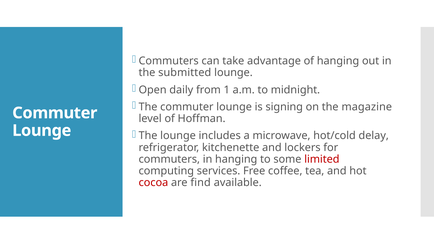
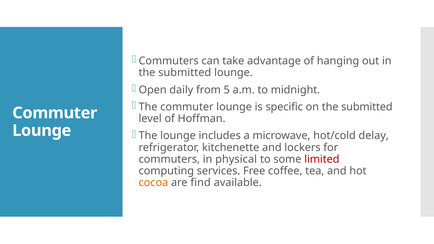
1: 1 -> 5 (227, 90)
signing: signing -> specific (284, 107)
on the magazine: magazine -> submitted (367, 107)
in hanging: hanging -> physical (236, 159)
cocoa colour: red -> orange (153, 183)
